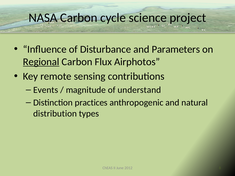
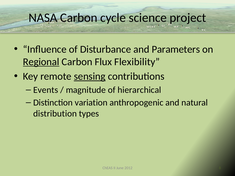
Airphotos: Airphotos -> Flexibility (137, 62)
sensing underline: none -> present (90, 76)
understand: understand -> hierarchical (139, 90)
practices: practices -> variation (91, 103)
